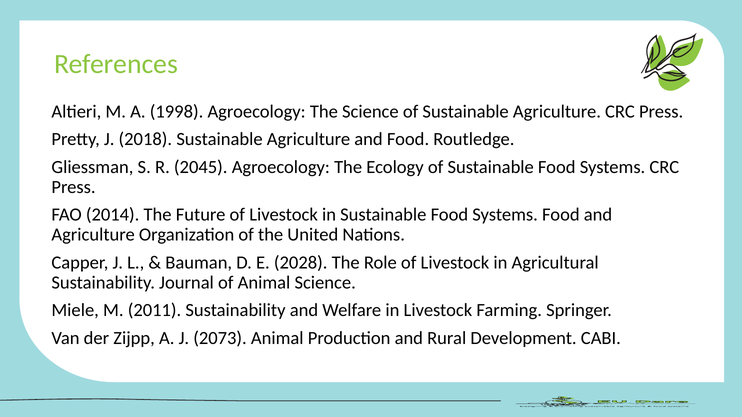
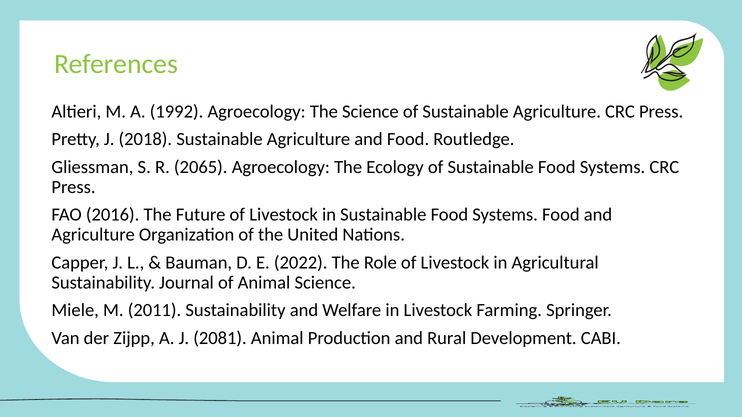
1998: 1998 -> 1992 (177, 112)
2045: 2045 -> 2065 (201, 167)
2014: 2014 -> 2016 (113, 215)
2028: 2028 -> 2022 (301, 263)
2073: 2073 -> 2081 (220, 338)
